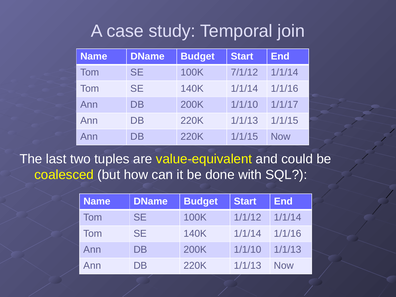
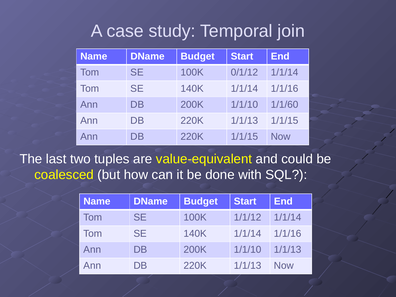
7/1/12: 7/1/12 -> 0/1/12 (244, 72)
1/1/17: 1/1/17 -> 1/1/60 (285, 105)
